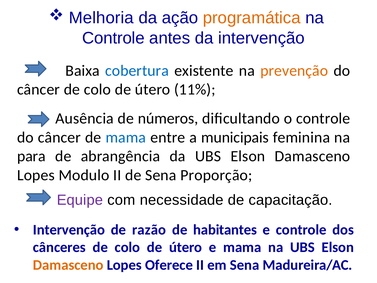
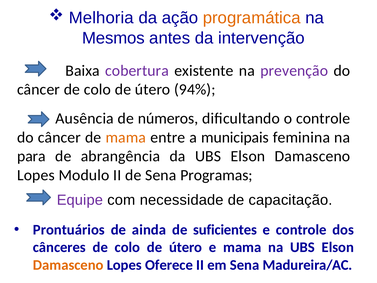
Controle: Controle -> Mesmos (113, 38)
cobertura colour: blue -> purple (137, 71)
prevenção colour: orange -> purple (294, 71)
11%: 11% -> 94% (195, 89)
mama colour: blue -> orange (126, 137)
Proporção: Proporção -> Programas (216, 175)
Intervenção: Intervenção -> Prontuários (69, 230)
razão: razão -> ainda (149, 230)
habitantes: habitantes -> suficientes (225, 230)
